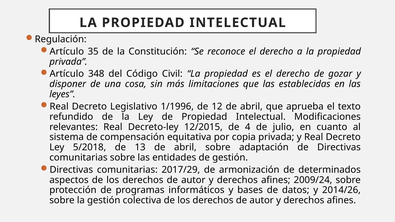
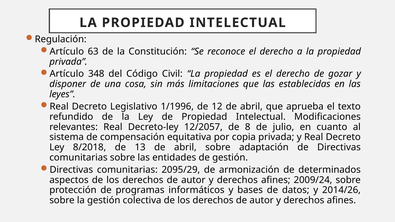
35: 35 -> 63 (93, 52)
12/2015: 12/2015 -> 12/2057 (203, 127)
4: 4 -> 8 (248, 127)
5/2018: 5/2018 -> 8/2018 (90, 147)
2017/29: 2017/29 -> 2095/29 (181, 170)
